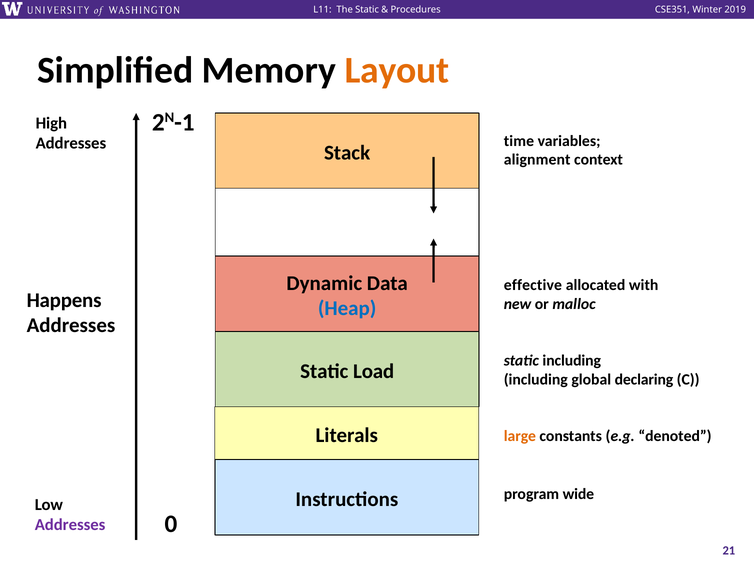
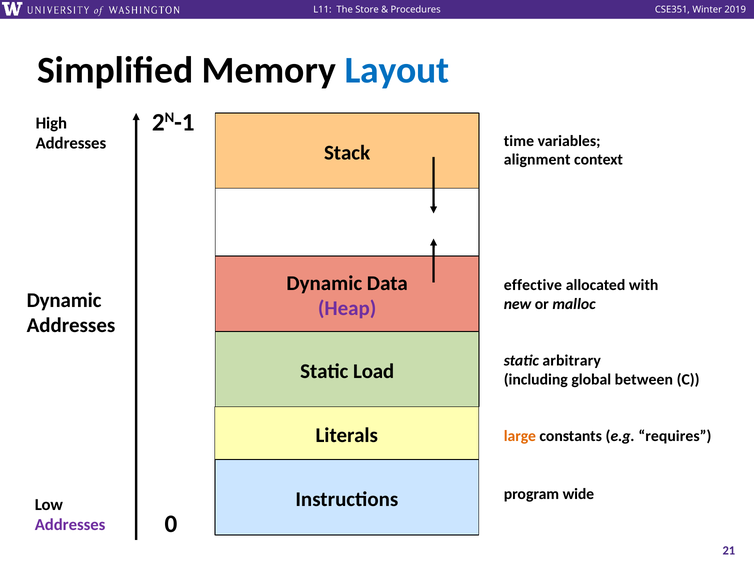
Static: Static -> Store (367, 10)
Layout colour: orange -> blue (397, 70)
Happens: Happens -> Dynamic (64, 301)
Heap colour: blue -> purple (347, 309)
static including: including -> arbitrary (572, 361)
declaring: declaring -> between (644, 380)
denoted: denoted -> requires (675, 436)
